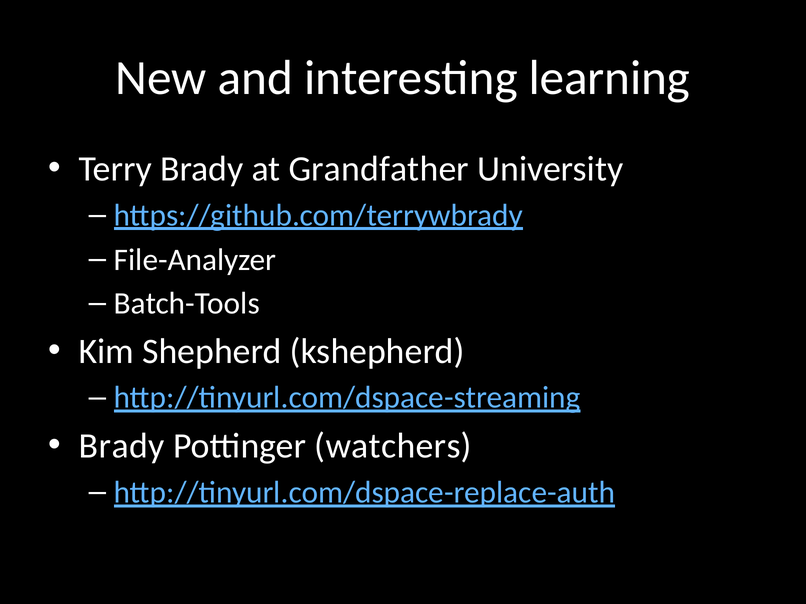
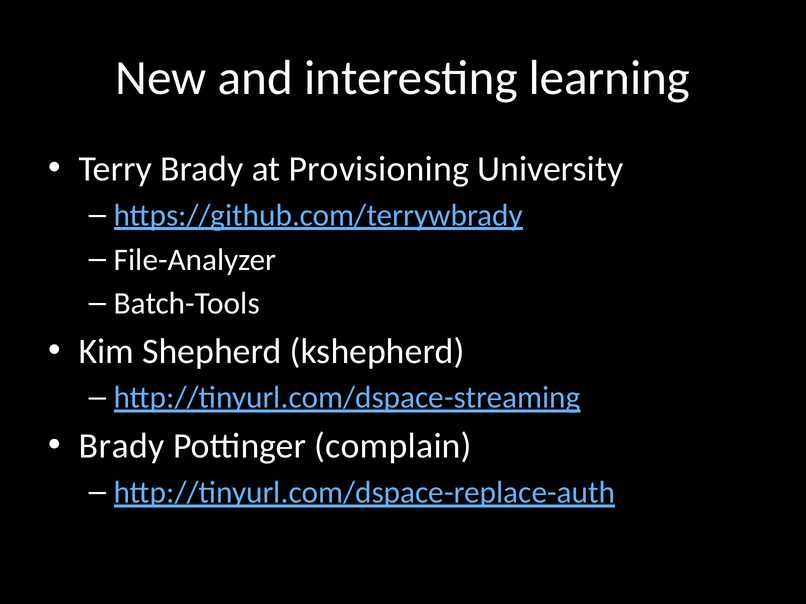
Grandfather: Grandfather -> Provisioning (379, 169)
watchers: watchers -> complain (393, 446)
